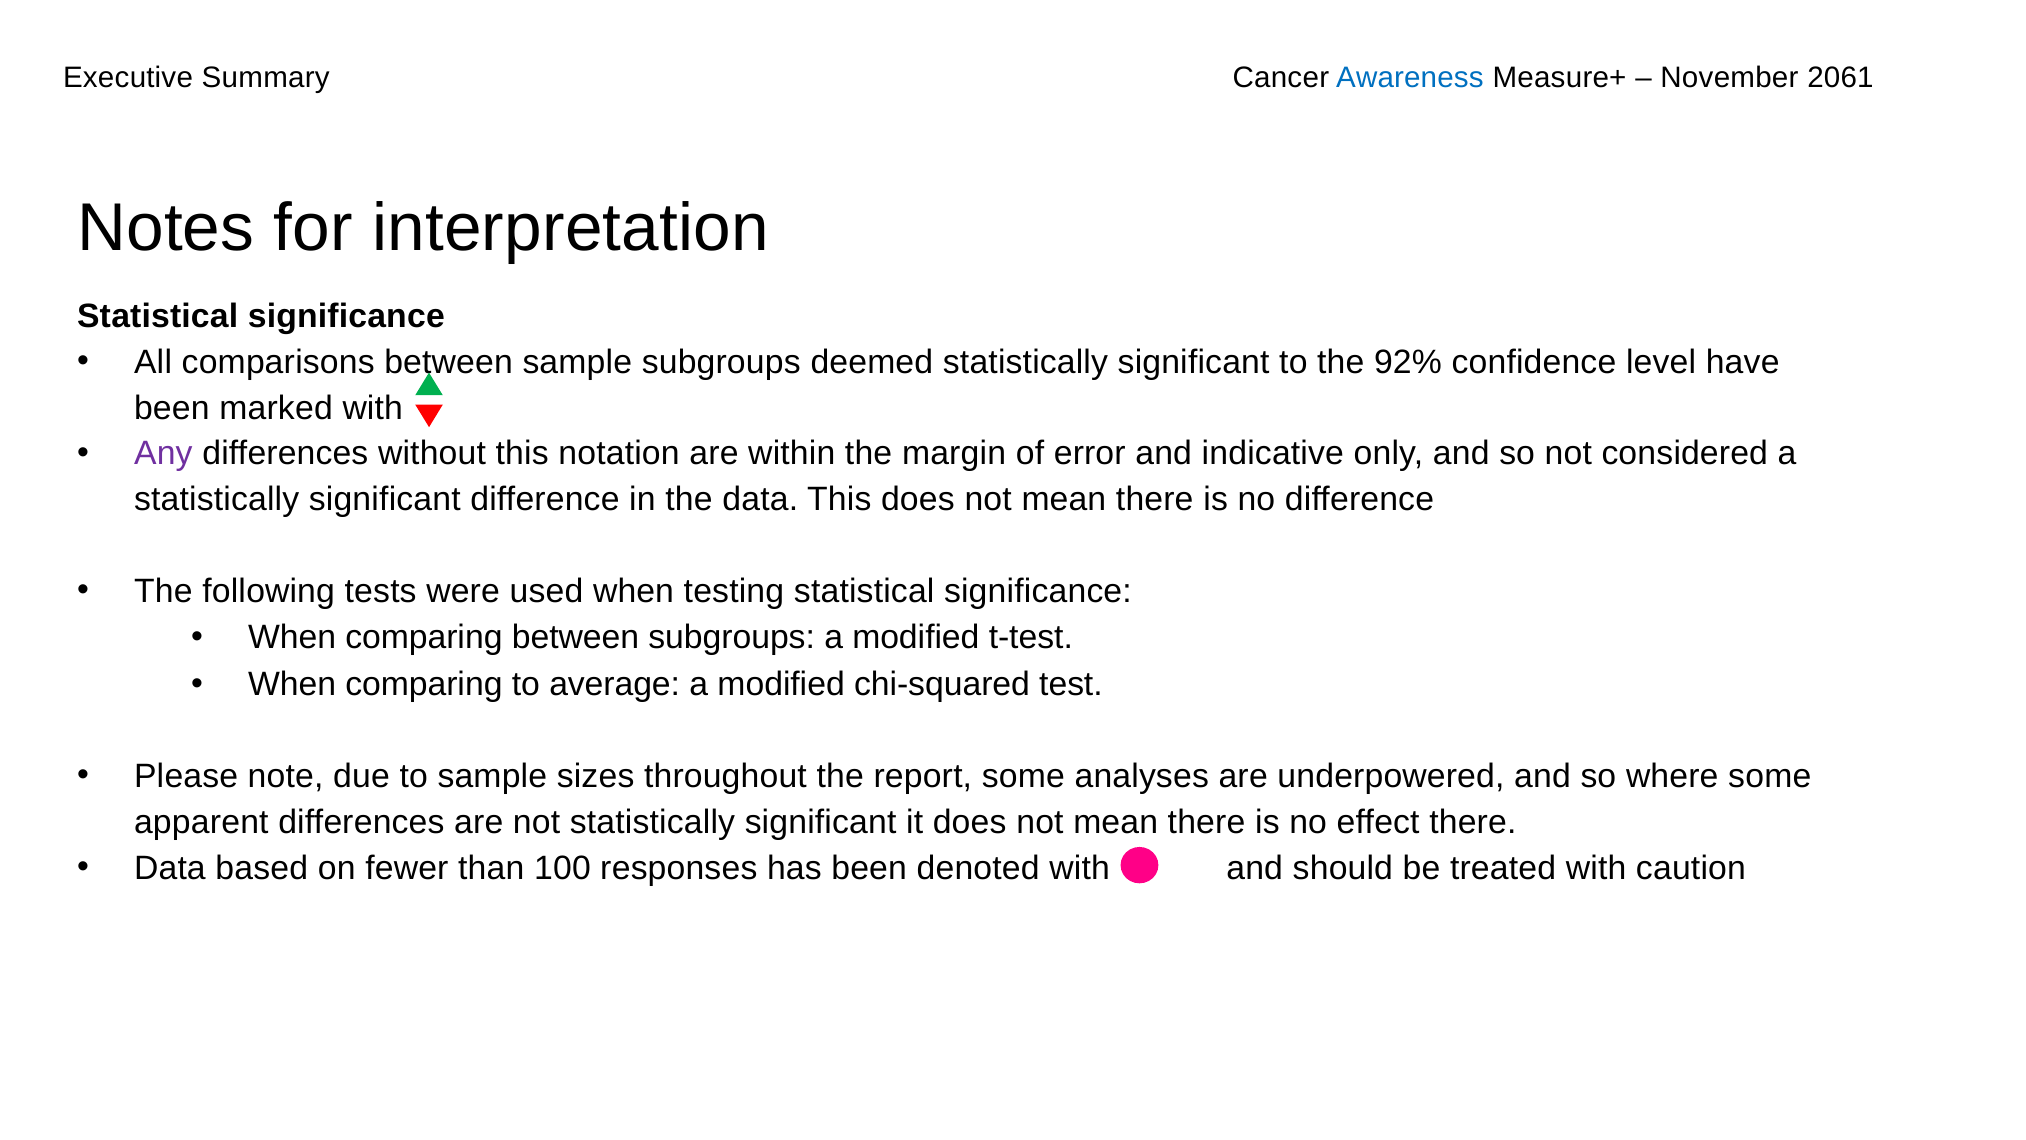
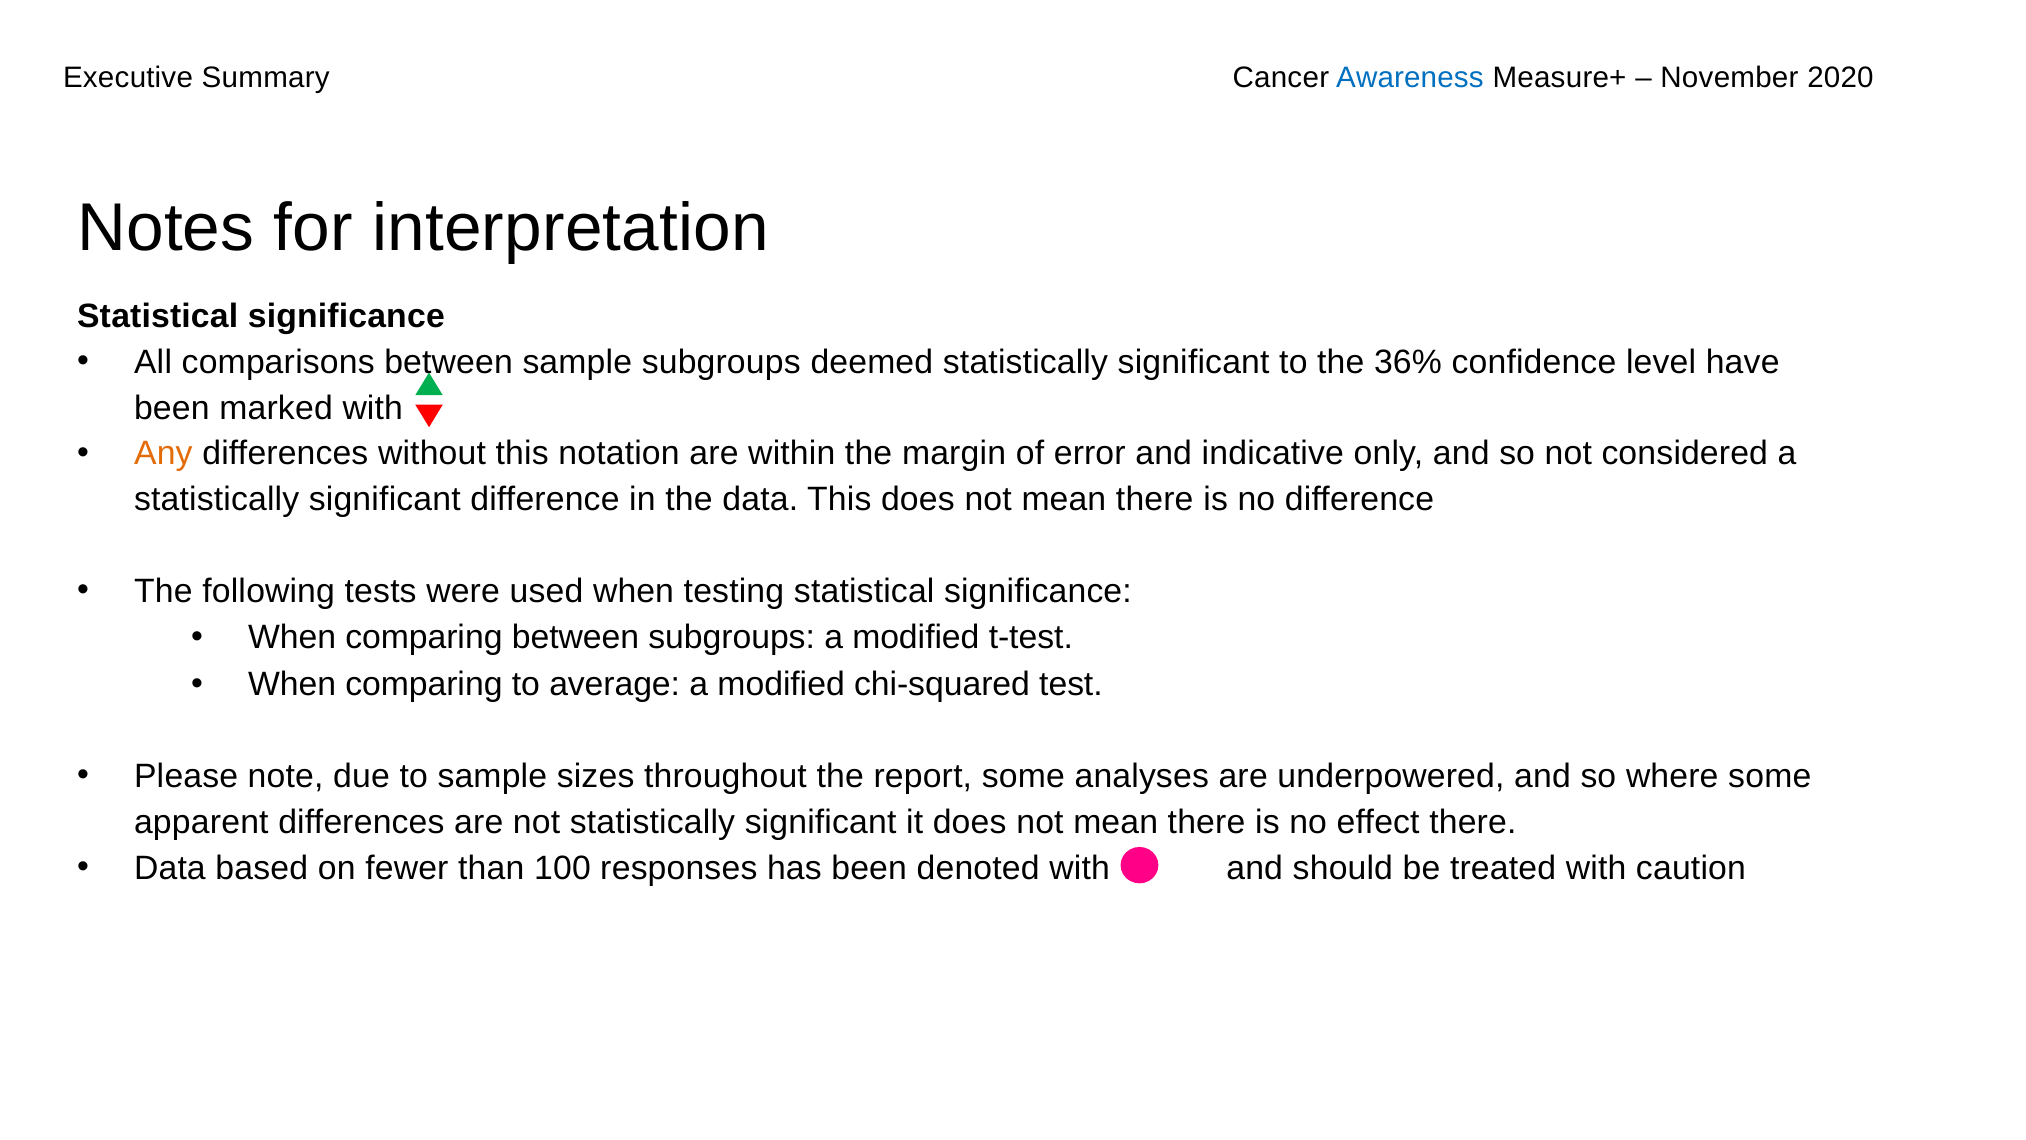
2061: 2061 -> 2020 (1840, 77)
92%: 92% -> 36% (1408, 362)
Any colour: purple -> orange (163, 454)
